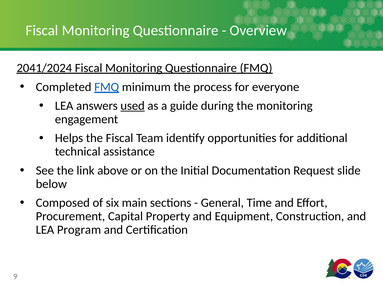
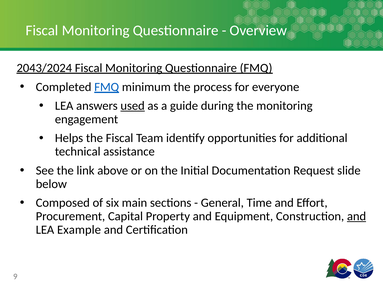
2041/2024: 2041/2024 -> 2043/2024 (44, 68)
and underline: none -> present (357, 216)
Program: Program -> Example (79, 230)
